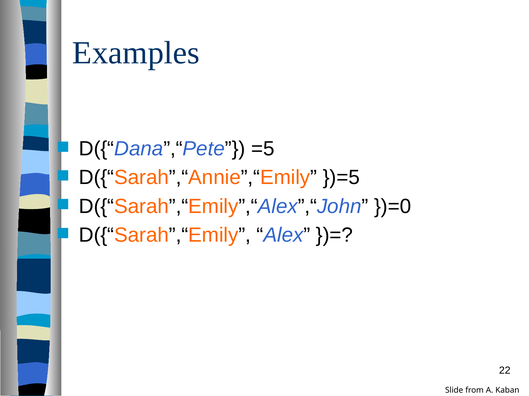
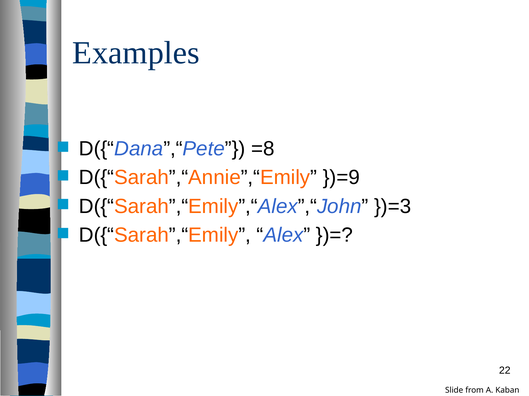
=5: =5 -> =8 (263, 149)
})=5: })=5 -> })=9 (341, 178)
})=0: })=0 -> })=3 (393, 207)
